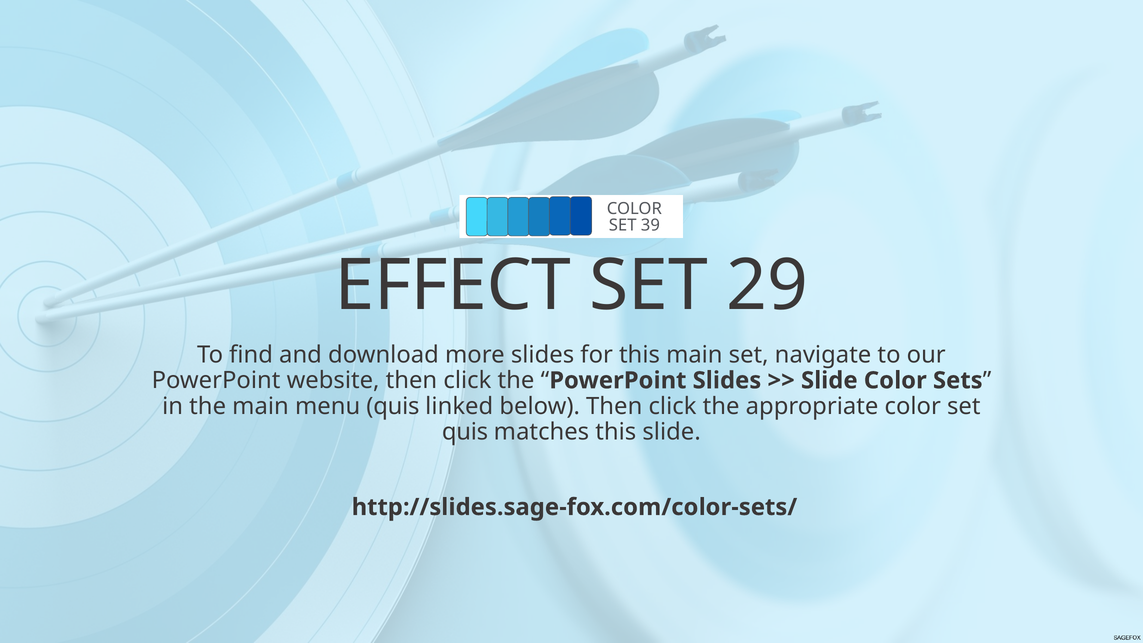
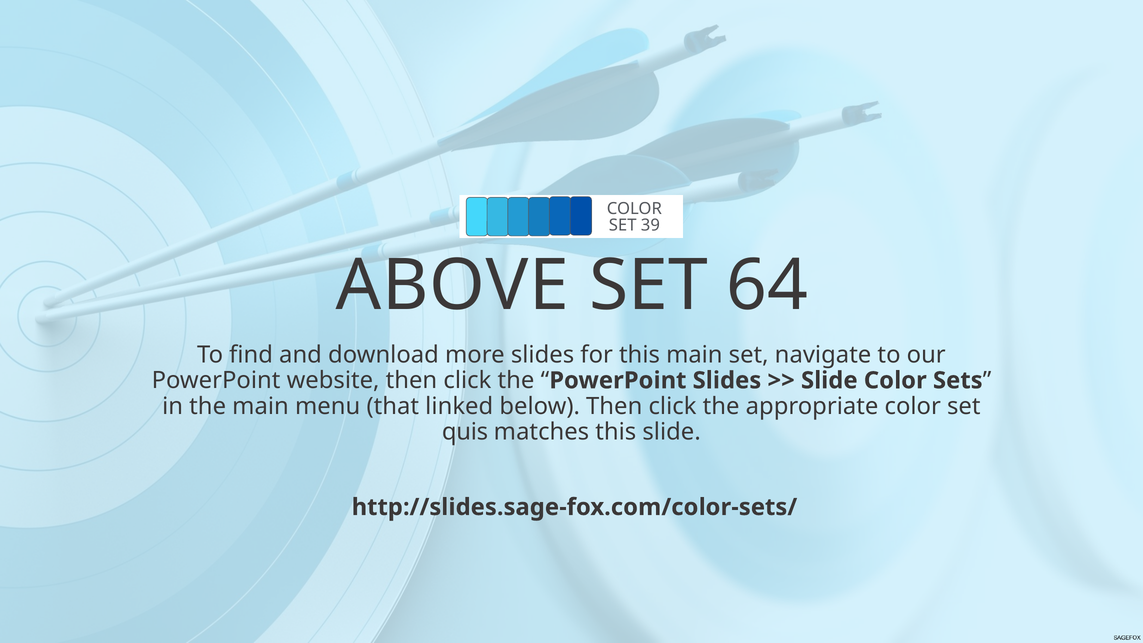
EFFECT: EFFECT -> ABOVE (452, 286)
29: 29 -> 64 (767, 286)
menu quis: quis -> that (393, 406)
